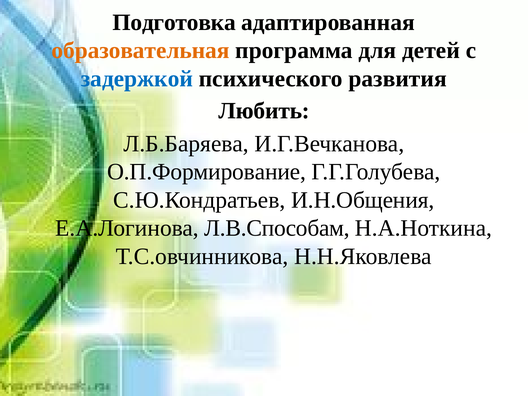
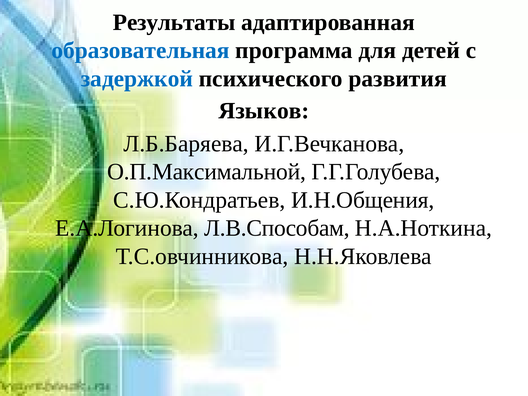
Подготовка: Подготовка -> Результаты (174, 22)
образовательная colour: orange -> blue (140, 50)
Любить: Любить -> Языков (264, 111)
О.П.Формирование: О.П.Формирование -> О.П.Максимальной (206, 172)
